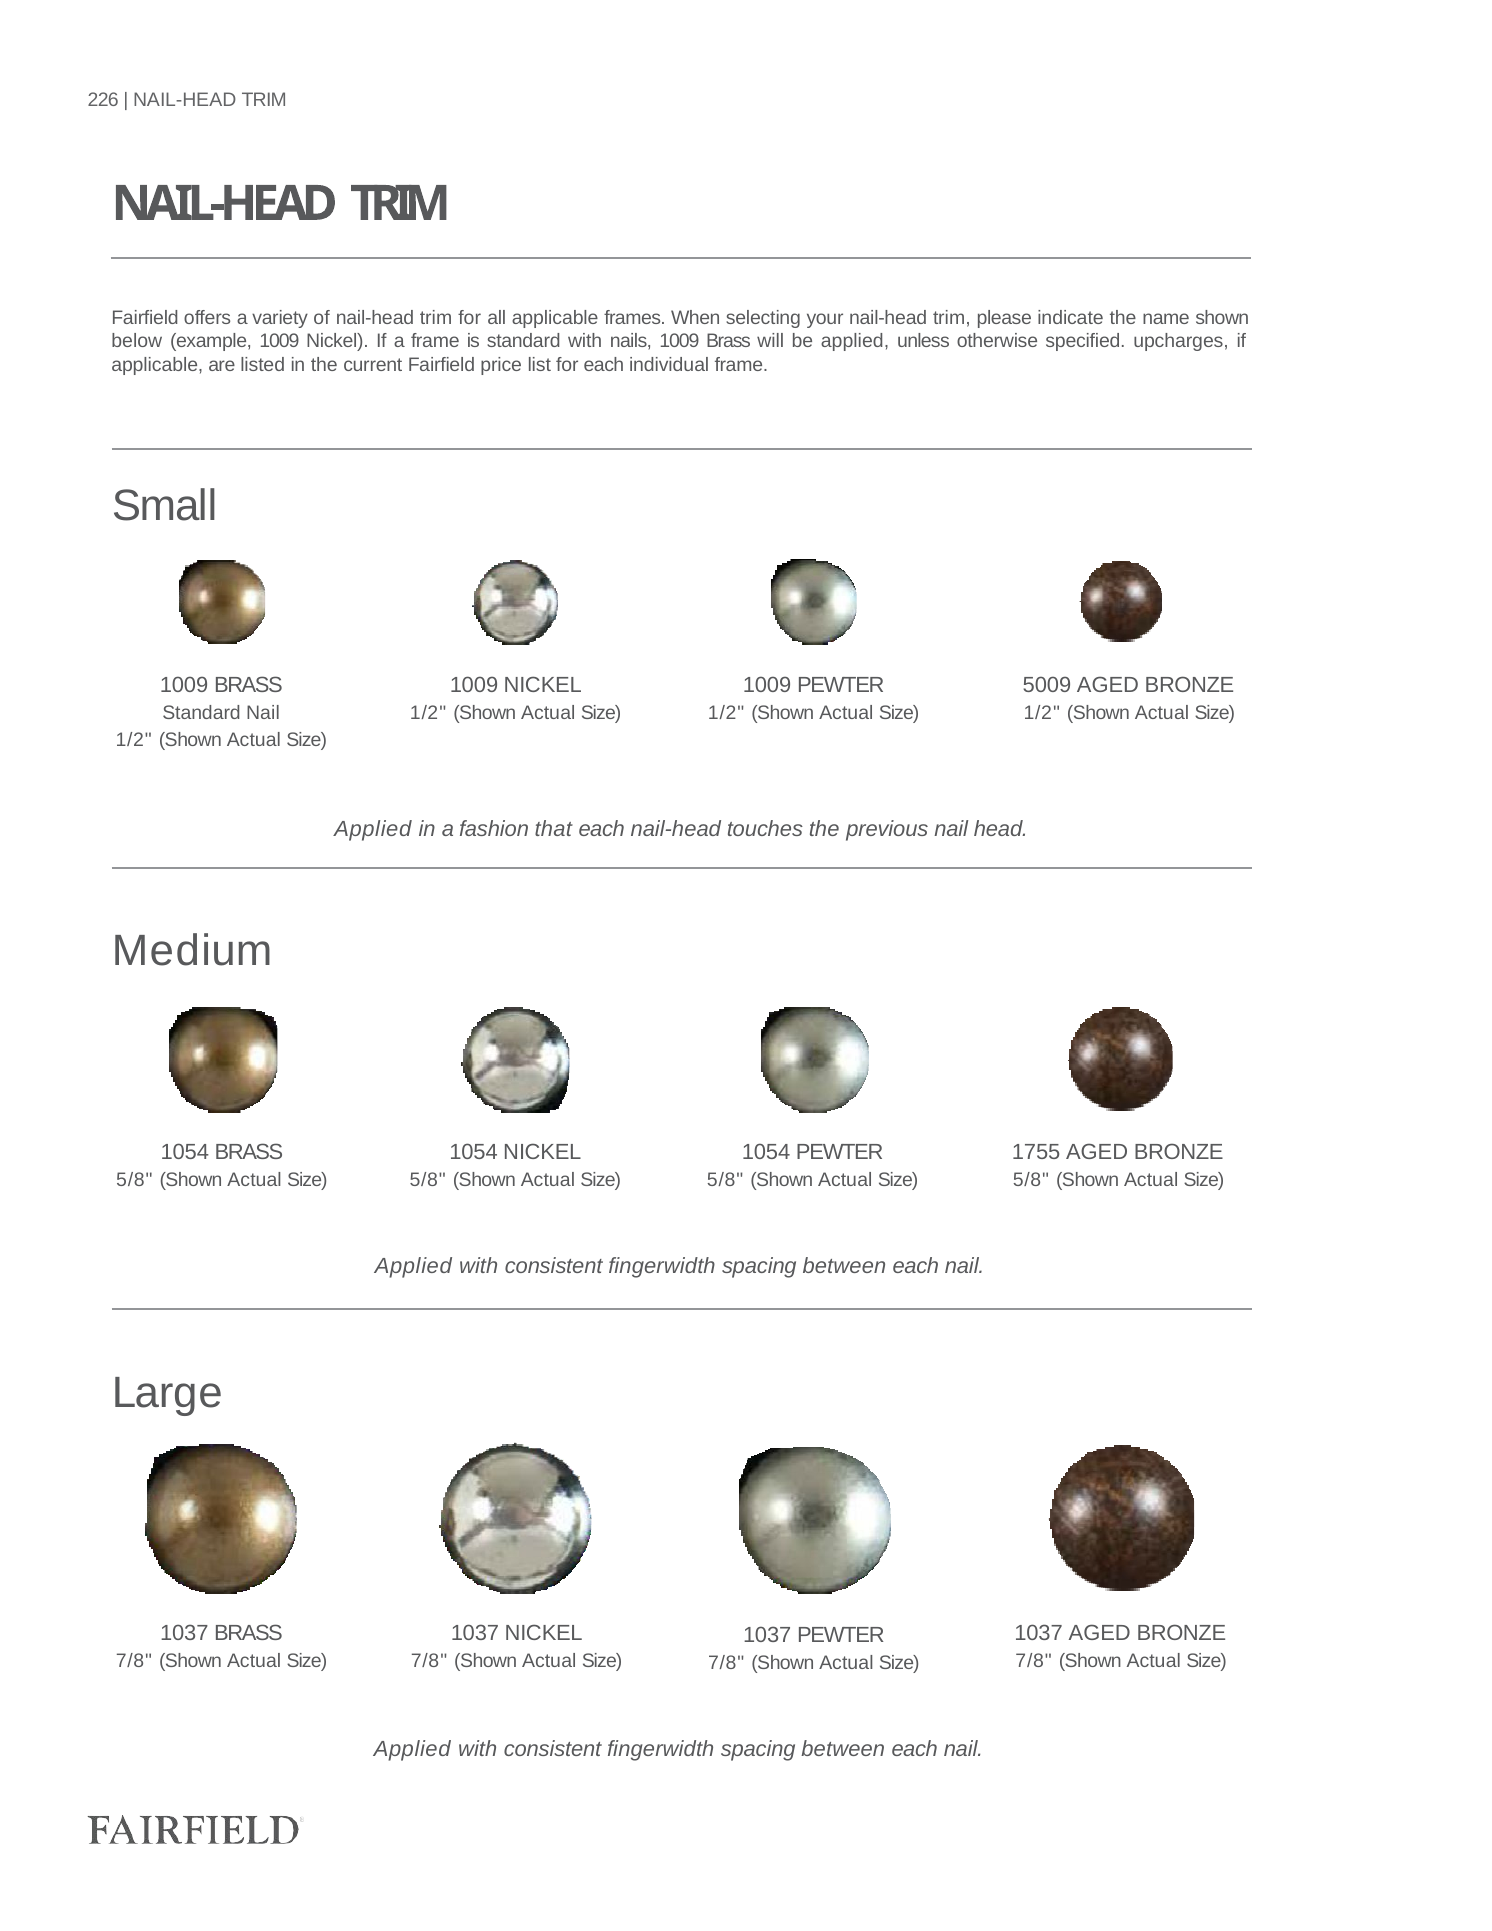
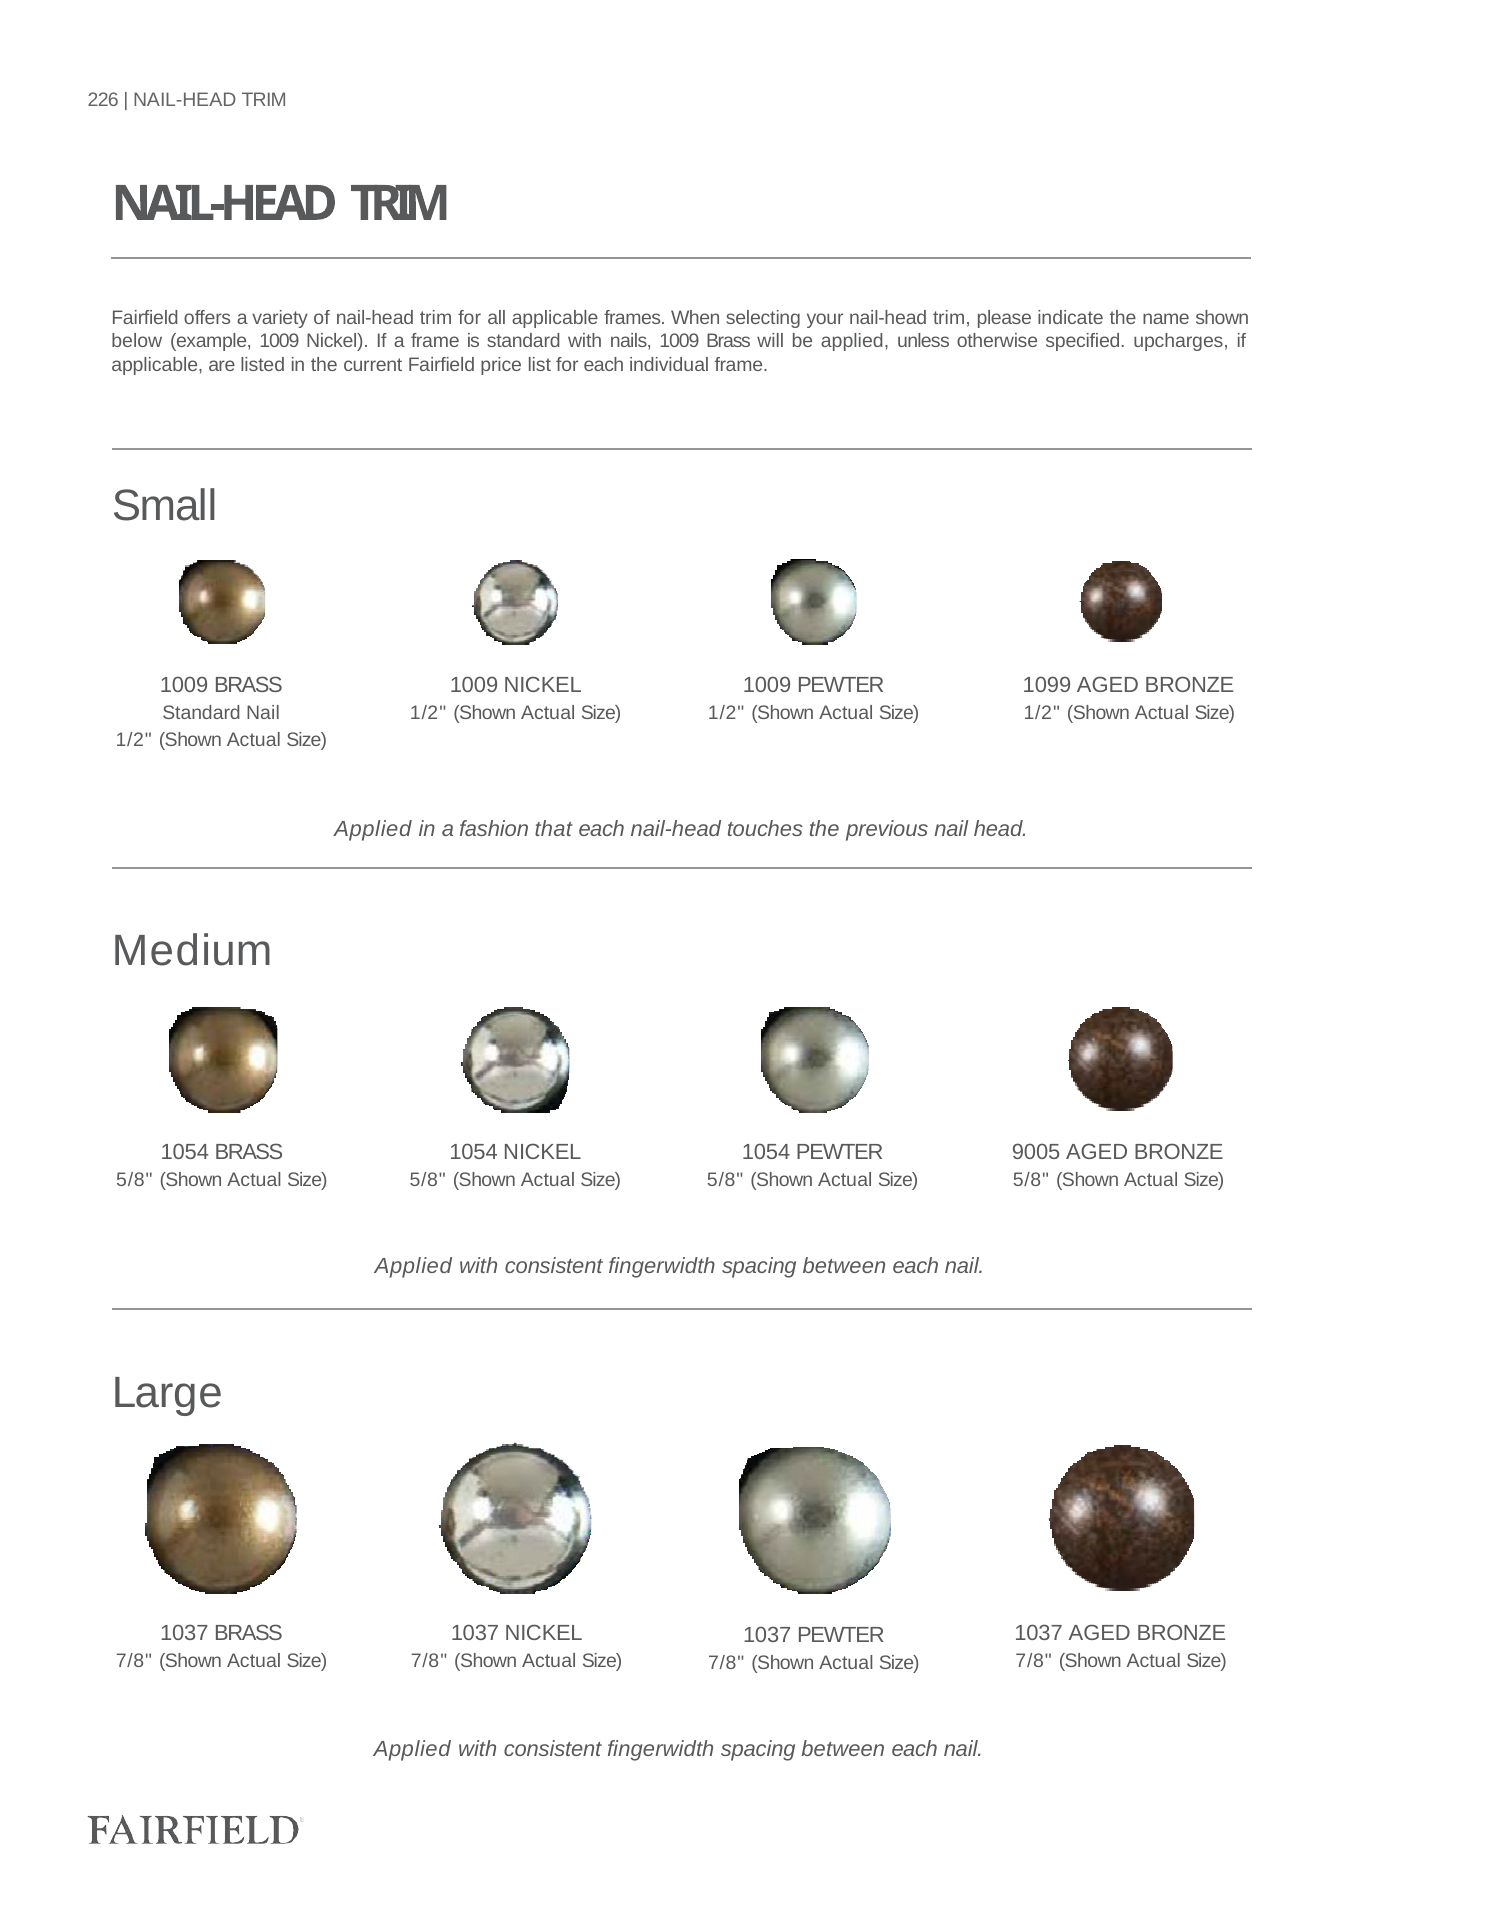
5009: 5009 -> 1099 (1047, 686)
1755: 1755 -> 9005 (1036, 1152)
